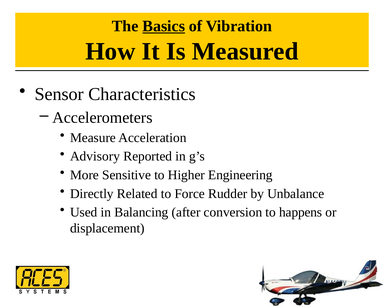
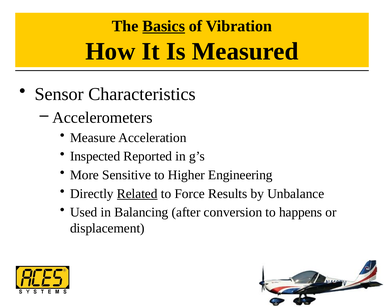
Advisory: Advisory -> Inspected (95, 156)
Related underline: none -> present (137, 194)
Rudder: Rudder -> Results (228, 194)
